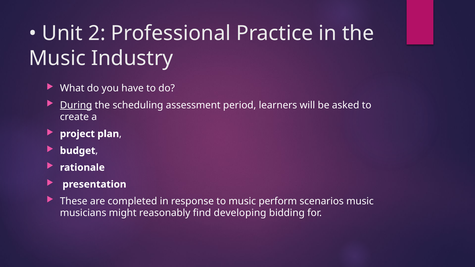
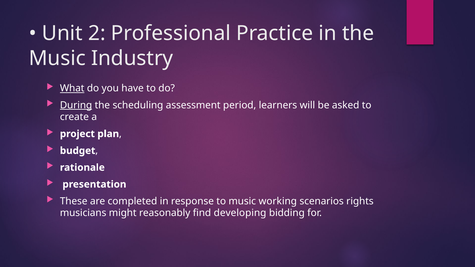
What underline: none -> present (72, 88)
perform: perform -> working (278, 201)
scenarios music: music -> rights (360, 201)
